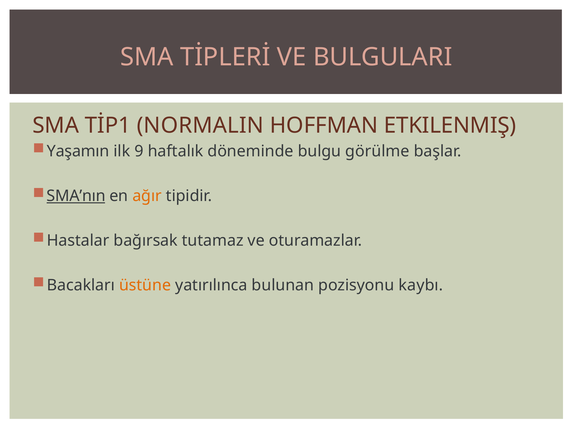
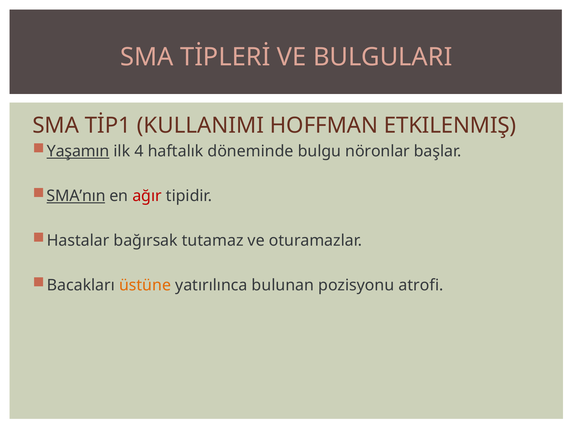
NORMALIN: NORMALIN -> KULLANIMI (200, 125)
Yaşamın underline: none -> present (78, 151)
9: 9 -> 4 (139, 151)
görülme: görülme -> nöronlar (378, 151)
ağır colour: orange -> red (147, 196)
kaybı: kaybı -> atrofi (421, 285)
